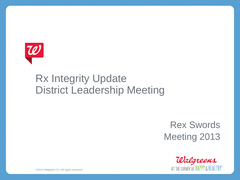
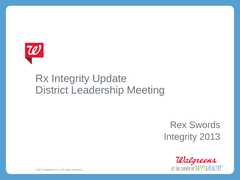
Meeting: Meeting -> Integrity (180, 137)
